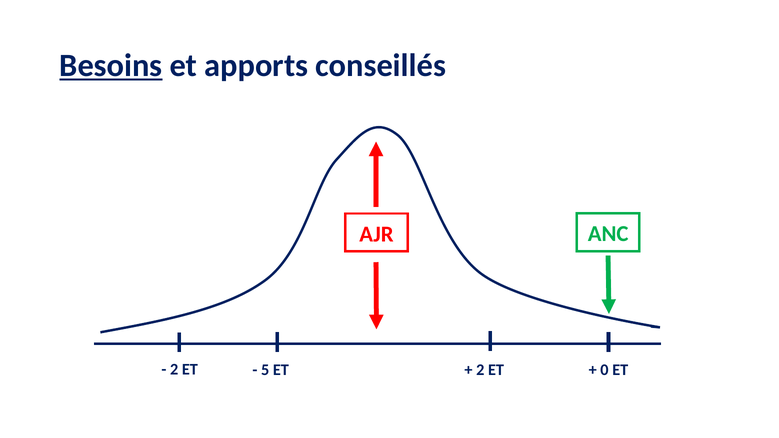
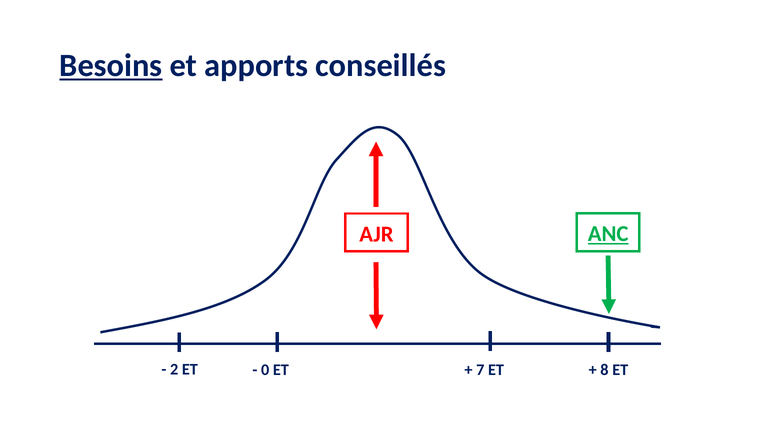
ANC underline: none -> present (608, 234)
0: 0 -> 8 (604, 370)
5: 5 -> 0 (265, 370)
2: 2 -> 7 (480, 370)
